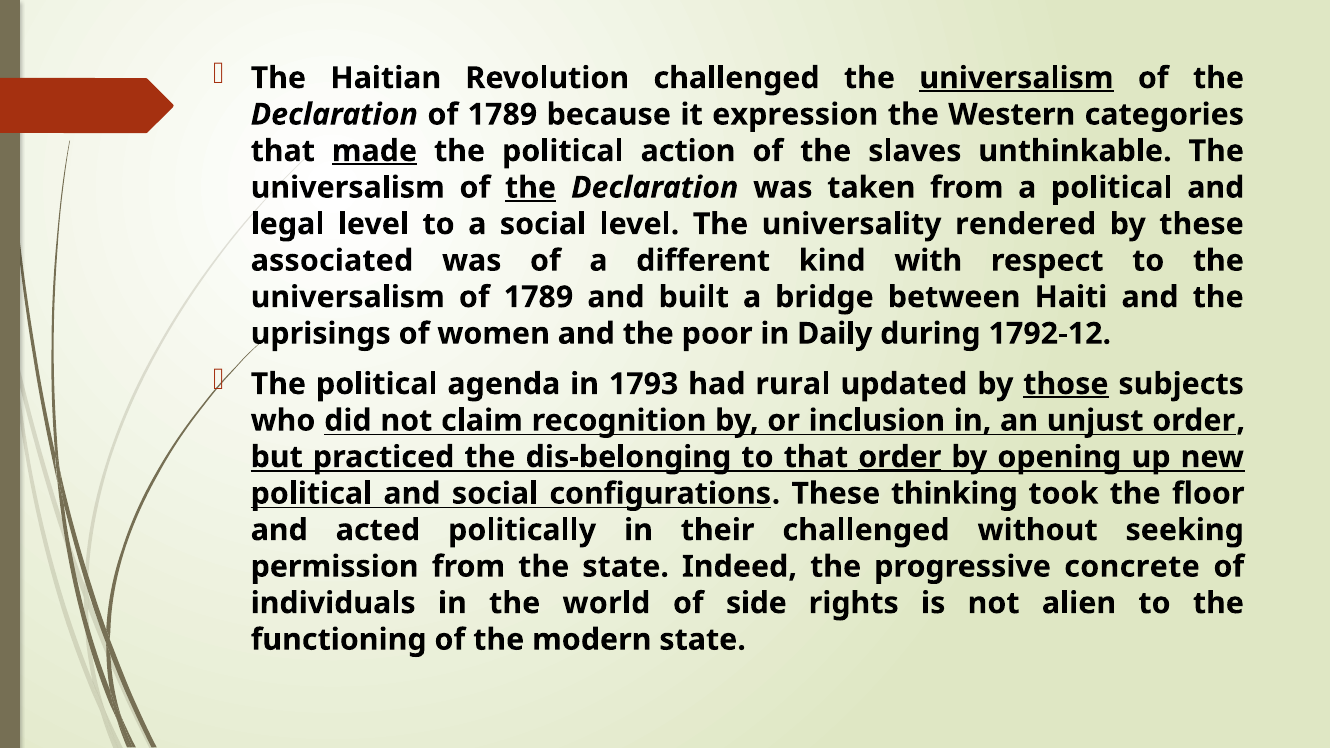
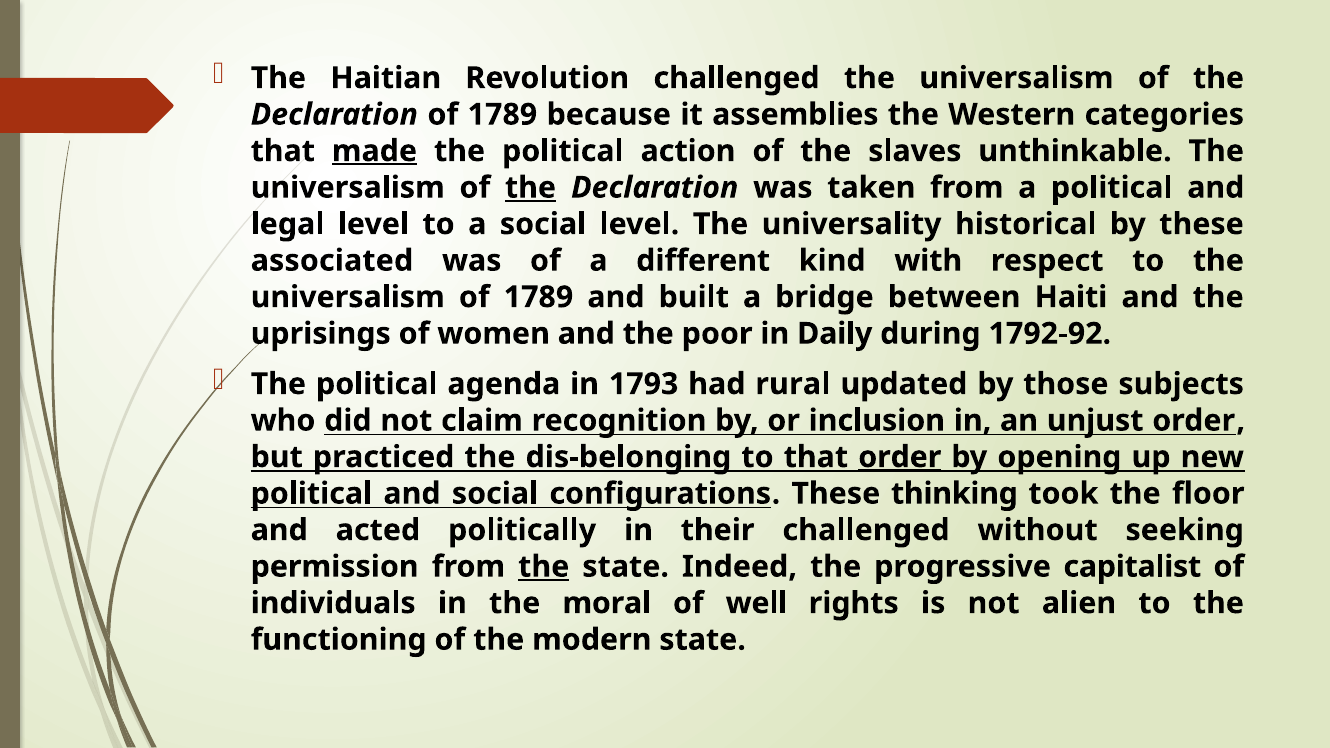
universalism underline: present -> none (1016, 78)
expression: expression -> assemblies (795, 115)
rendered: rendered -> historical (1026, 224)
1792-12: 1792-12 -> 1792-92 (1050, 334)
those underline: present -> none (1066, 384)
the underline: none -> present (544, 567)
concrete: concrete -> capitalist (1132, 567)
world: world -> moral (607, 603)
side: side -> well (756, 603)
